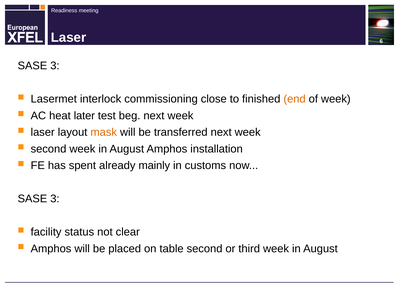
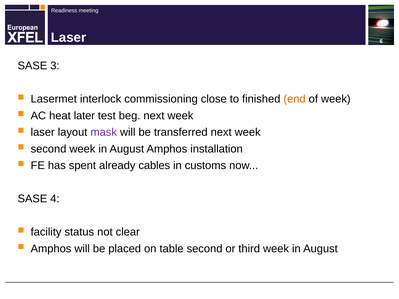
mask colour: orange -> purple (104, 132)
mainly: mainly -> cables (154, 166)
3: 3 -> 4 (55, 199)
